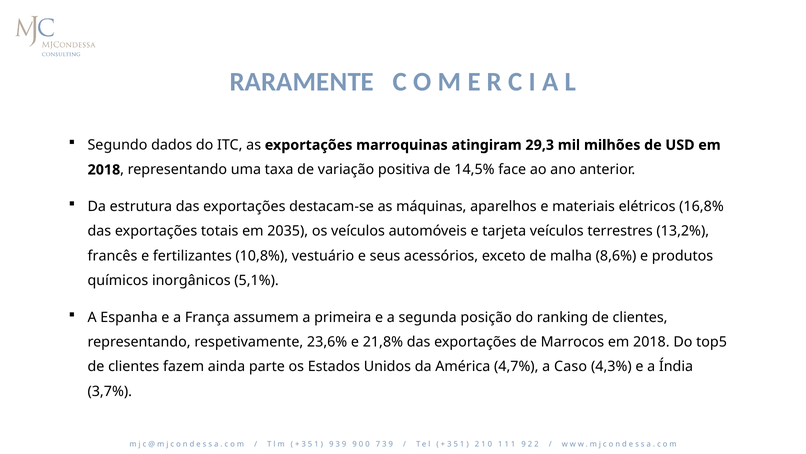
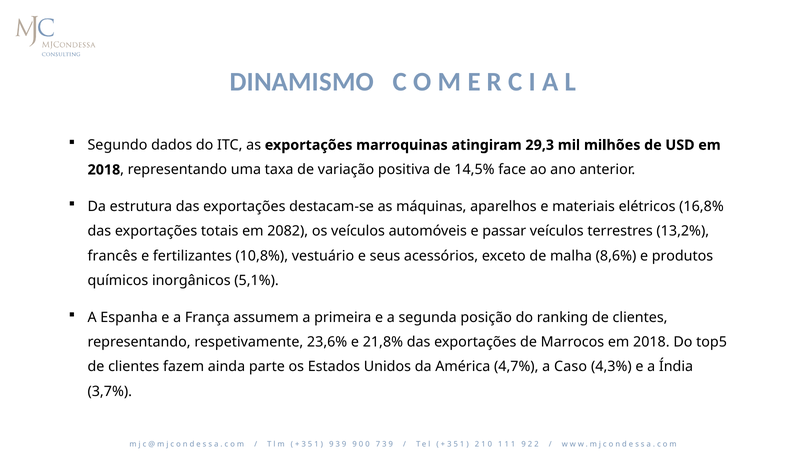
RARAMENTE: RARAMENTE -> DINAMISMO (302, 82)
2035: 2035 -> 2082 (288, 231)
tarjeta: tarjeta -> passar (504, 231)
